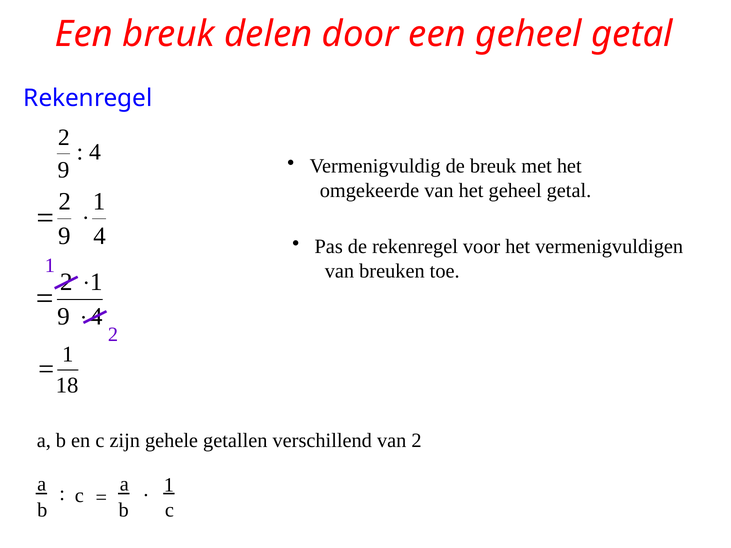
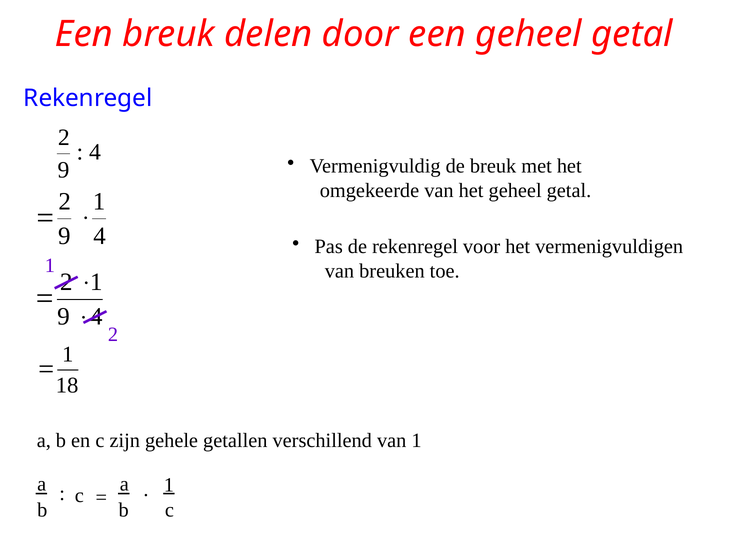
van 2: 2 -> 1 (416, 441)
